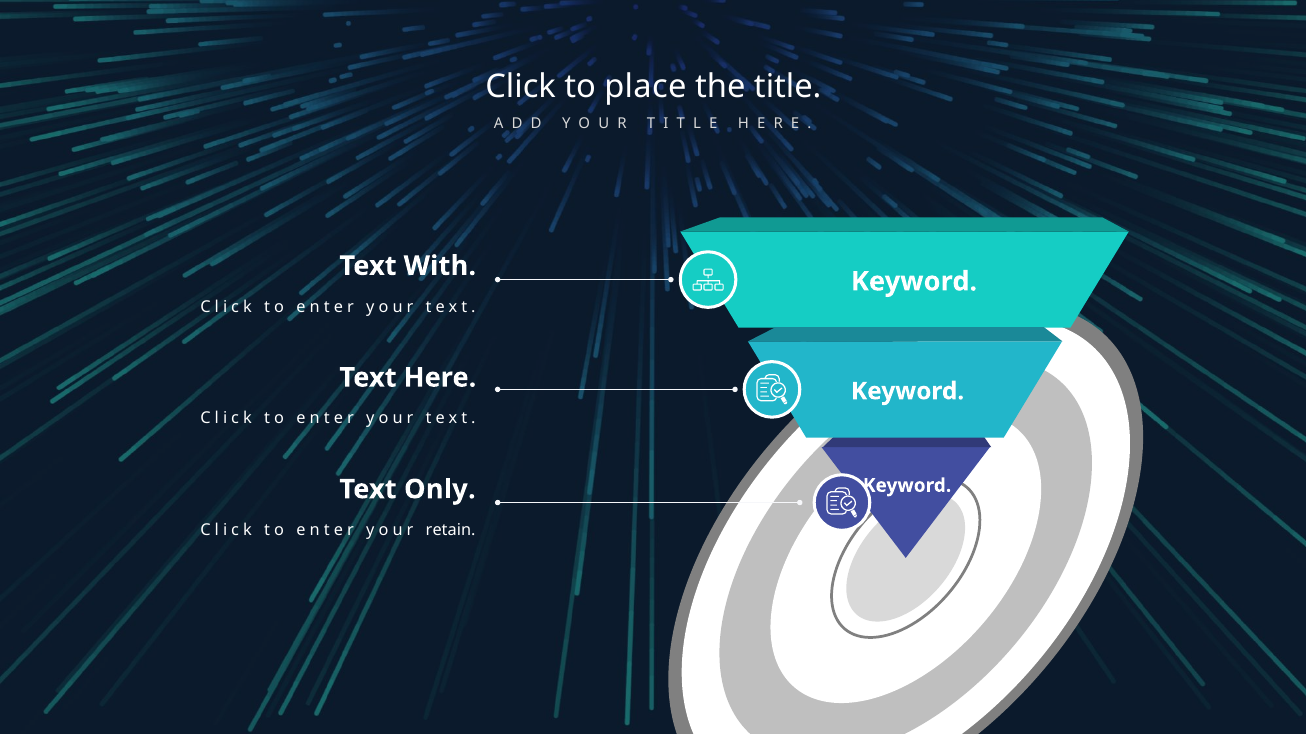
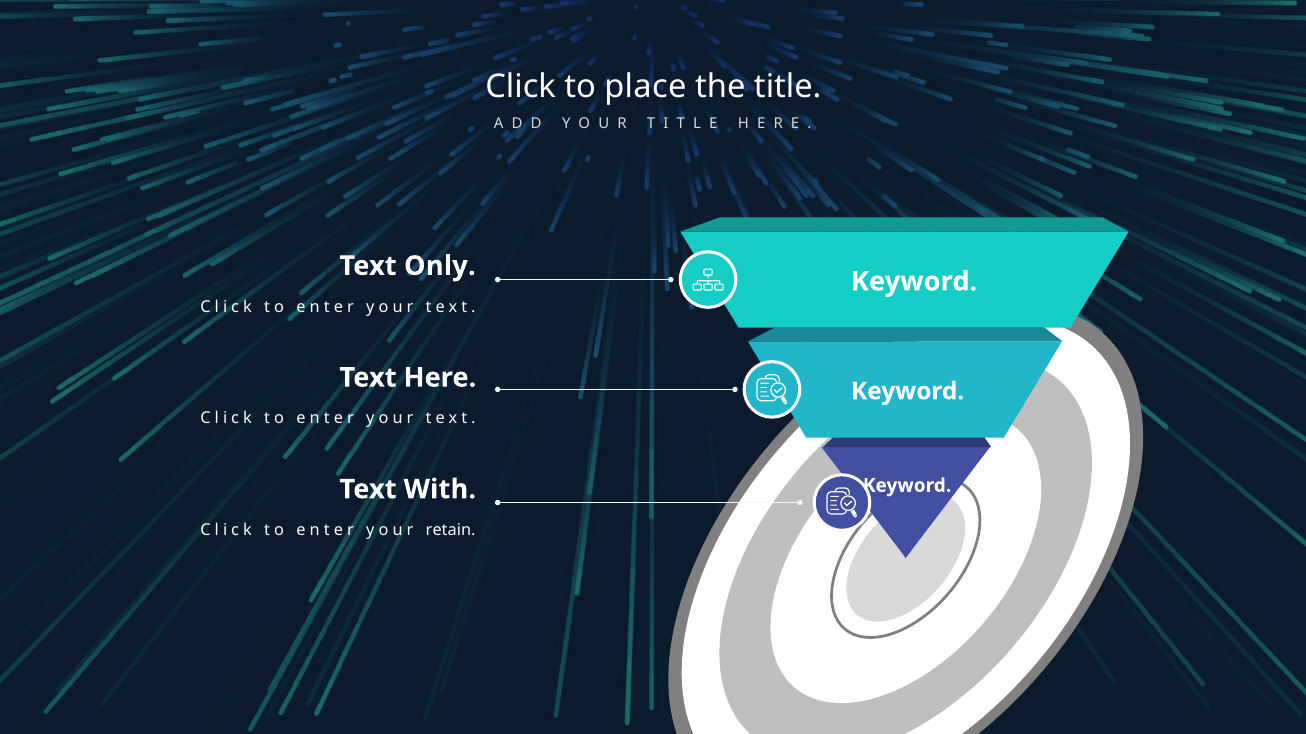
With: With -> Only (440, 266)
Only: Only -> With (440, 490)
